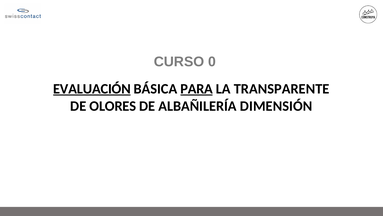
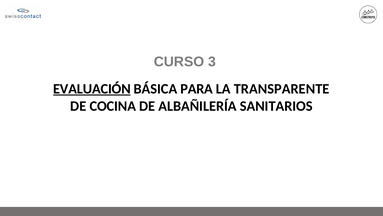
0: 0 -> 3 (212, 62)
PARA underline: present -> none (197, 89)
OLORES: OLORES -> COCINA (113, 106)
DIMENSIÓN: DIMENSIÓN -> SANITARIOS (276, 106)
